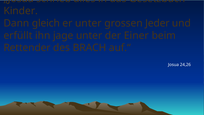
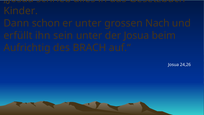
gleich: gleich -> schon (46, 23)
Jeder: Jeder -> Nach (157, 23)
jage: jage -> sein (63, 35)
der Einer: Einer -> Josua (136, 35)
Rettender: Rettender -> Aufrichtig (27, 48)
